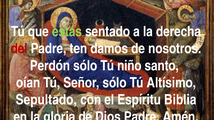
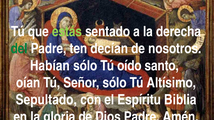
del colour: red -> green (19, 49)
damos: damos -> decían (109, 49)
Perdón: Perdón -> Habían (50, 66)
niño: niño -> oído (129, 66)
